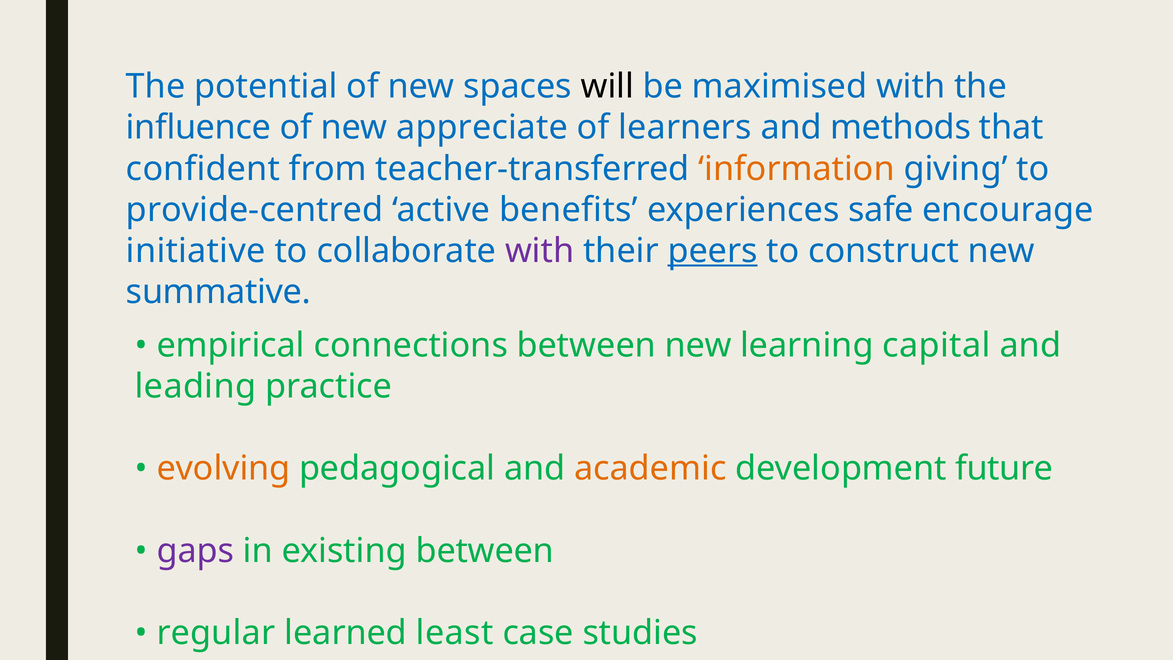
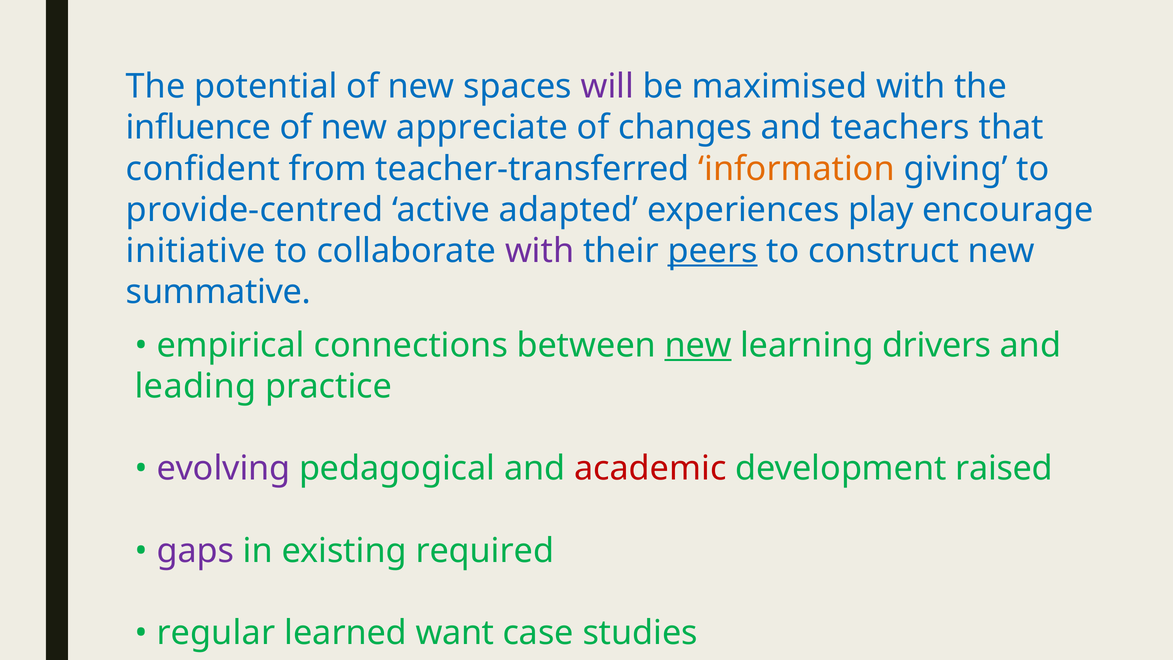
will colour: black -> purple (607, 87)
learners: learners -> changes (685, 128)
methods: methods -> teachers (900, 128)
benefits: benefits -> adapted (569, 210)
safe: safe -> play (881, 210)
new underline: none -> present (698, 345)
capital: capital -> drivers (937, 345)
evolving colour: orange -> purple (223, 469)
academic colour: orange -> red (650, 469)
future: future -> raised (1004, 469)
existing between: between -> required (485, 551)
least: least -> want (455, 633)
